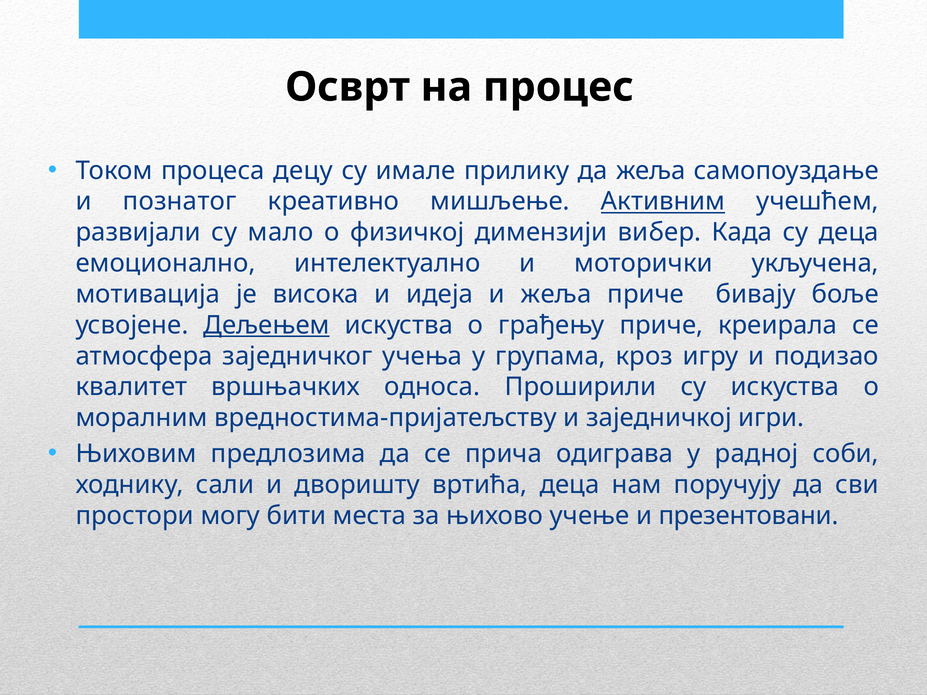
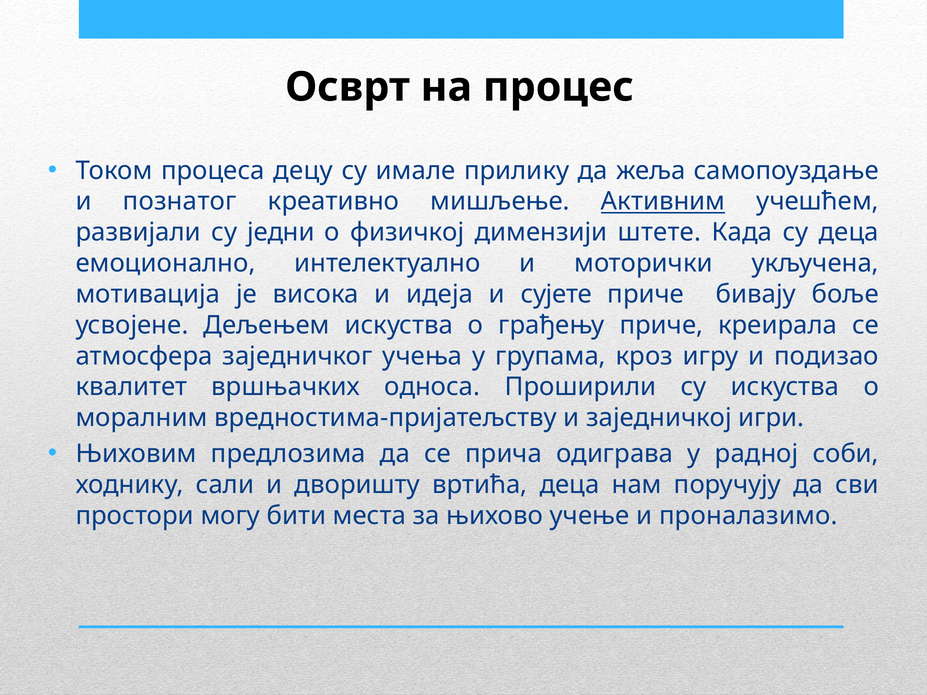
мало: мало -> једни (281, 232)
вибер: вибер -> штете (660, 232)
и жеља: жеља -> сујете (556, 294)
Дељењем underline: present -> none (266, 325)
презентовани: презентовани -> проналазимо (748, 516)
